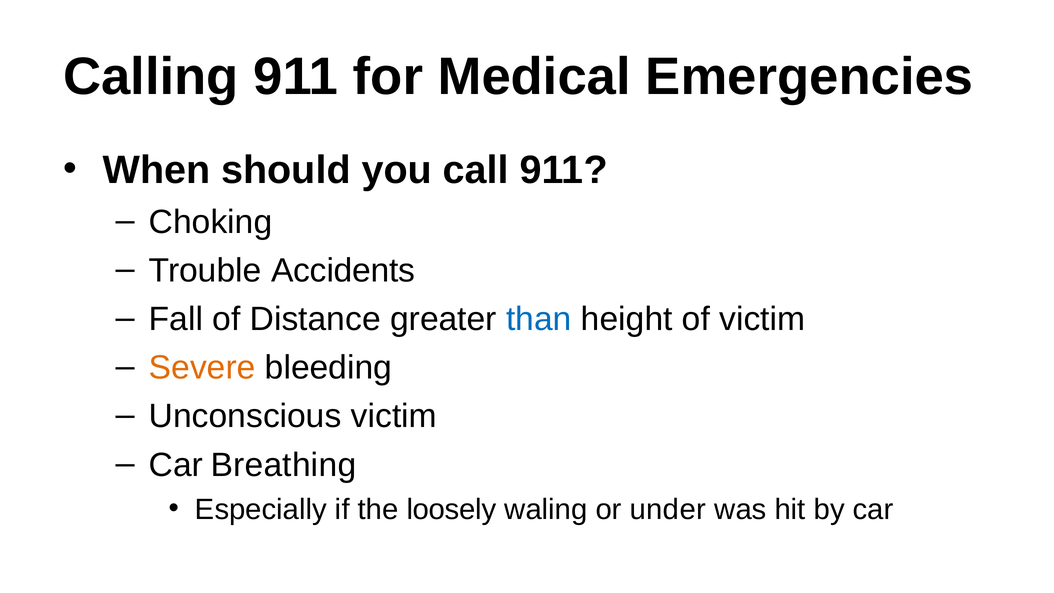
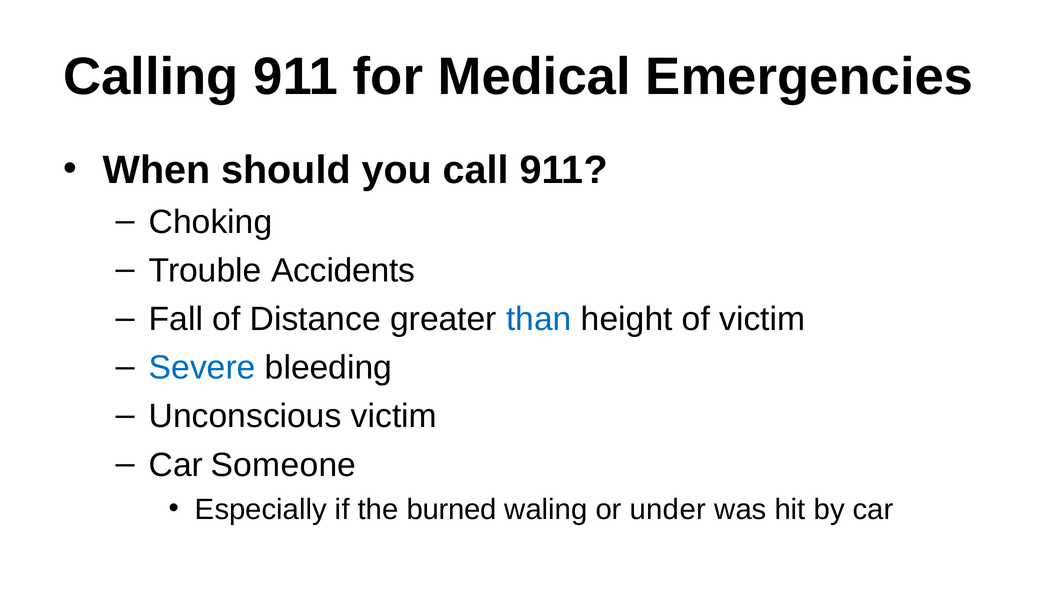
Severe colour: orange -> blue (202, 368)
Breathing: Breathing -> Someone (283, 465)
loosely: loosely -> burned (452, 509)
